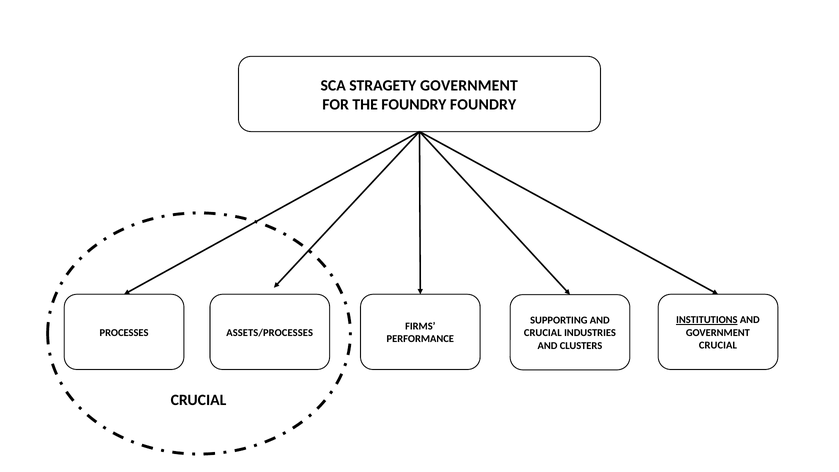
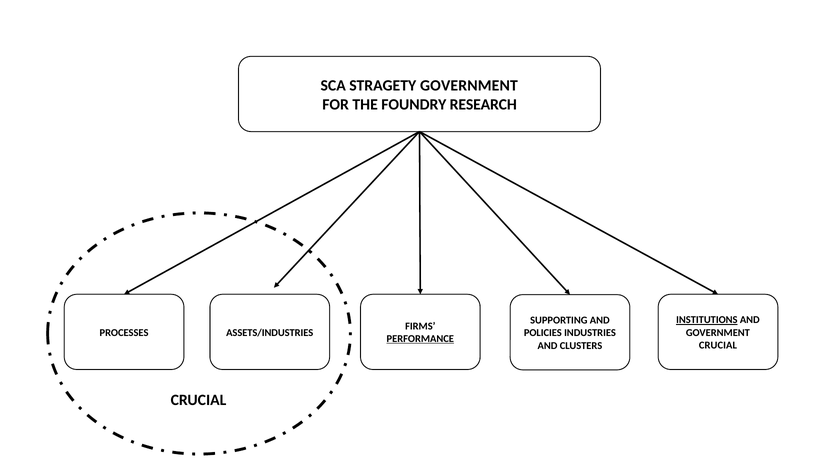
FOUNDRY FOUNDRY: FOUNDRY -> RESEARCH (483, 105)
ASSETS/PROCESSES: ASSETS/PROCESSES -> ASSETS/INDUSTRIES (270, 333)
CRUCIAL: CRUCIAL -> POLICIES (543, 333)
PERFORMANCE underline: none -> present (420, 339)
